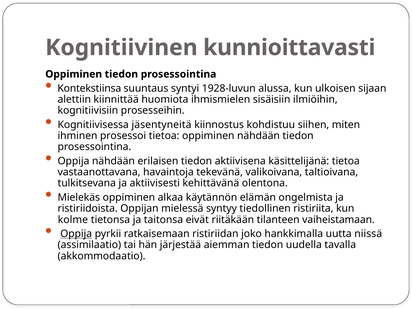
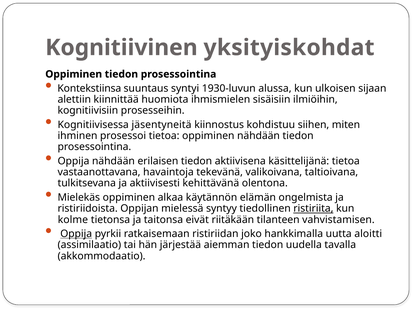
kunnioittavasti: kunnioittavasti -> yksityiskohdat (289, 48)
1928-luvun: 1928-luvun -> 1930-luvun (229, 88)
ristiriita underline: none -> present (313, 209)
vaiheistamaan: vaiheistamaan -> vahvistamisen (338, 220)
niissä: niissä -> aloitti (368, 234)
